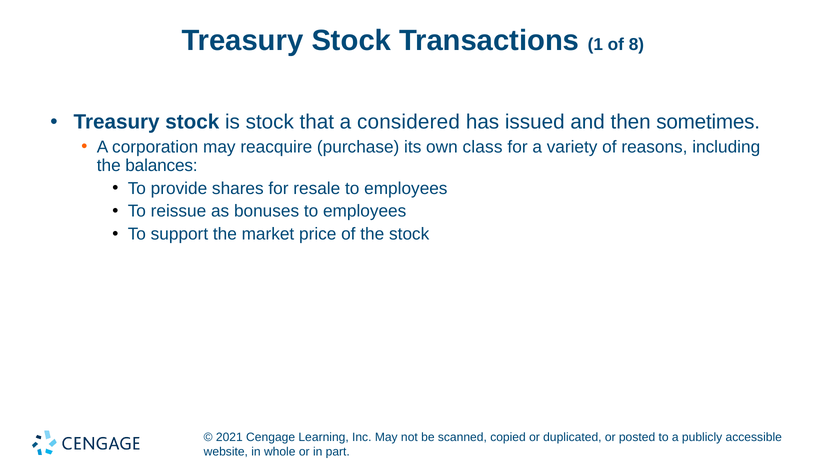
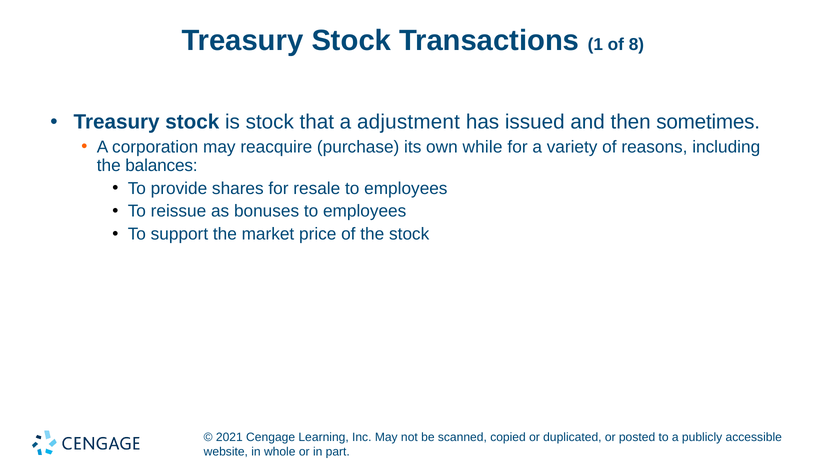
considered: considered -> adjustment (408, 122)
class: class -> while (483, 147)
